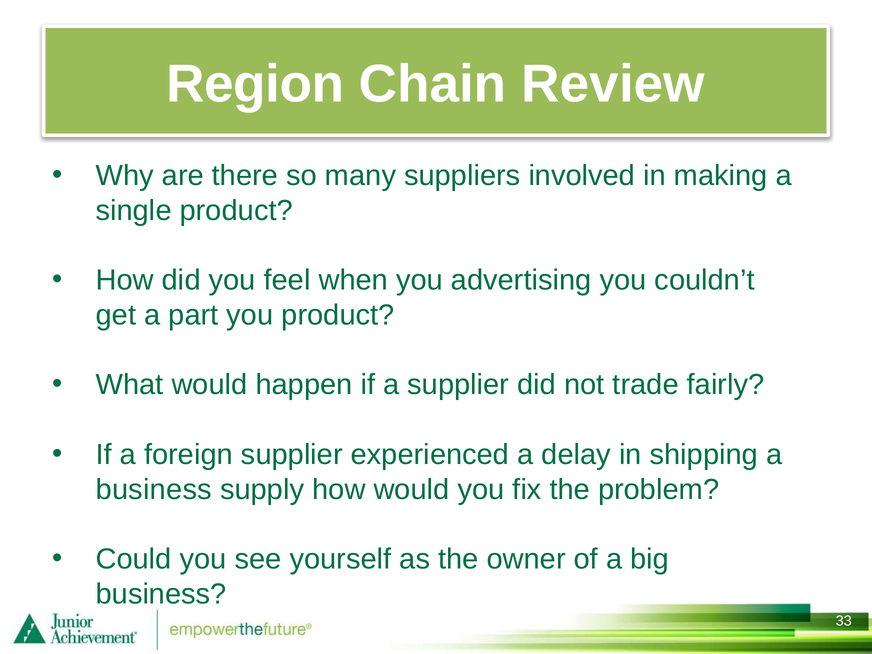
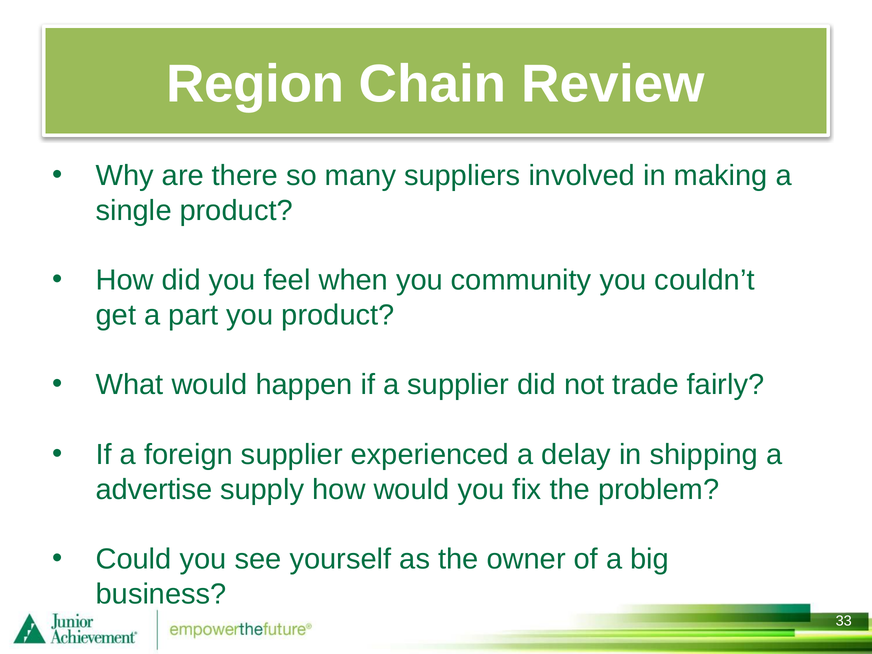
advertising: advertising -> community (521, 280)
business: business -> advertise (154, 489)
